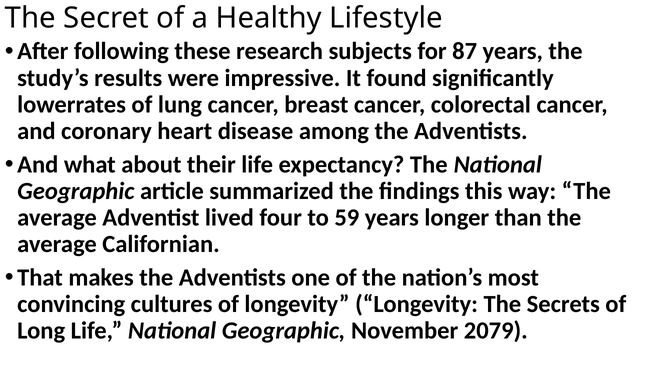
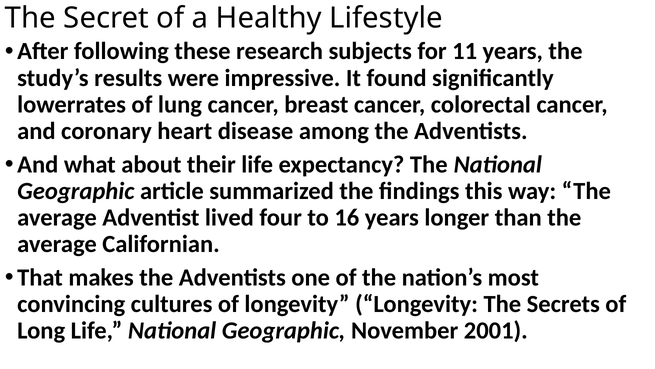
87: 87 -> 11 (465, 51)
59: 59 -> 16 (347, 217)
2079: 2079 -> 2001 (496, 330)
